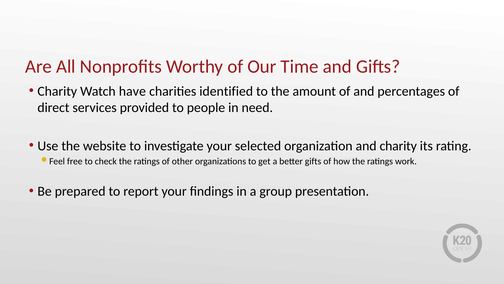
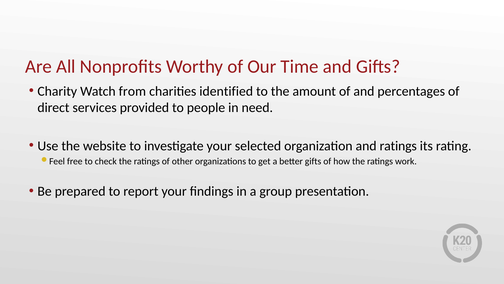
have: have -> from (132, 91)
and charity: charity -> ratings (398, 146)
